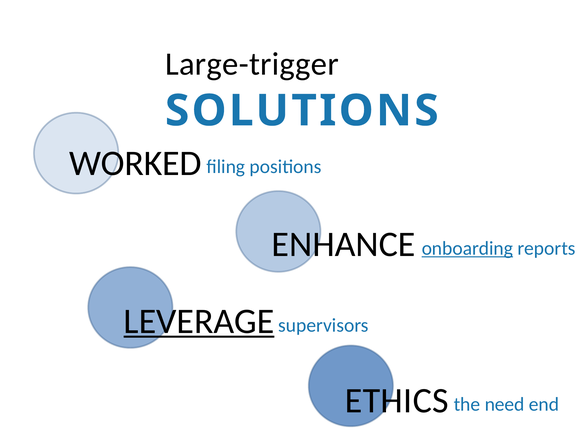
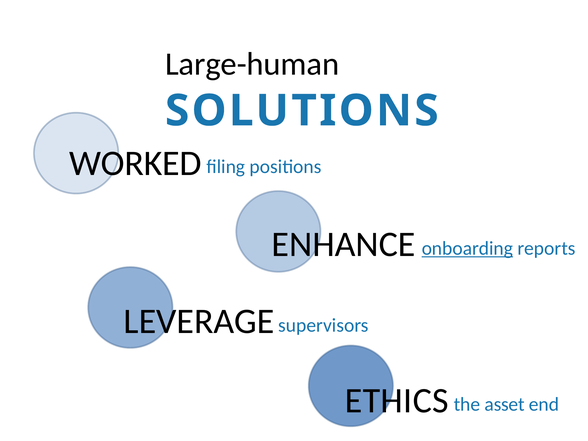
Large-trigger: Large-trigger -> Large-human (252, 64)
LEVERAGE underline: present -> none (199, 321)
need: need -> asset (505, 404)
